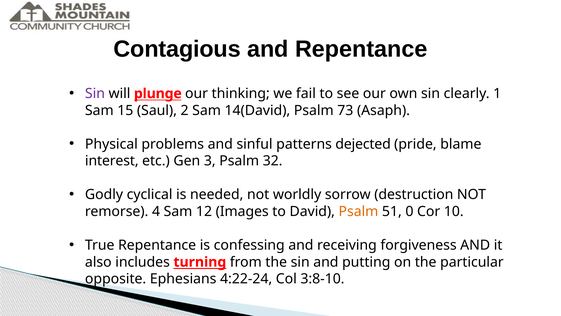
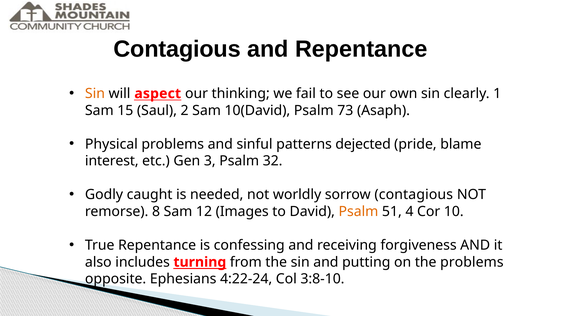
Sin colour: purple -> orange (95, 93)
plunge: plunge -> aspect (158, 93)
14(David: 14(David -> 10(David (257, 110)
cyclical: cyclical -> caught (150, 194)
sorrow destruction: destruction -> contagious (414, 194)
4: 4 -> 8 (156, 211)
0: 0 -> 4 (409, 211)
the particular: particular -> problems (472, 262)
